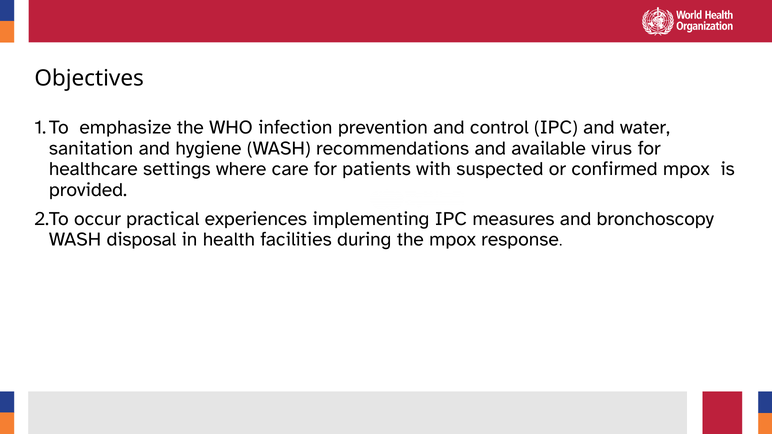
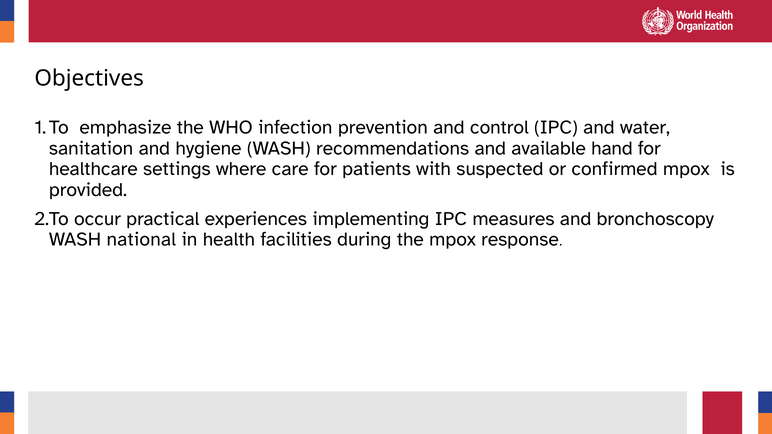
virus: virus -> hand (612, 148)
disposal: disposal -> national (141, 240)
